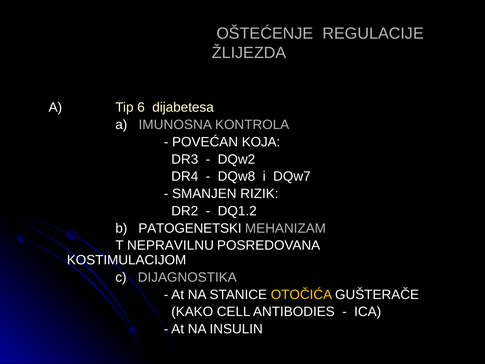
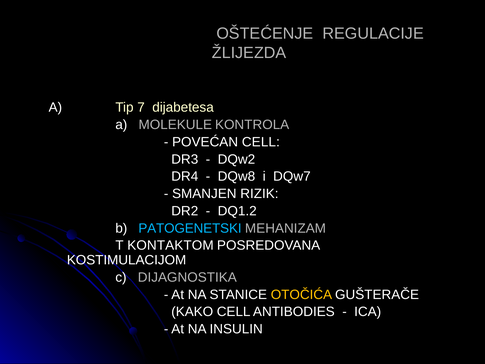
6: 6 -> 7 (141, 107)
IMUNOSNA: IMUNOSNA -> MOLEKULE (175, 125)
POVEĆAN KOJA: KOJA -> CELL (261, 142)
PATOGENETSKI colour: white -> light blue (190, 228)
NEPRAVILNU: NEPRAVILNU -> KONTAKTOM (170, 245)
